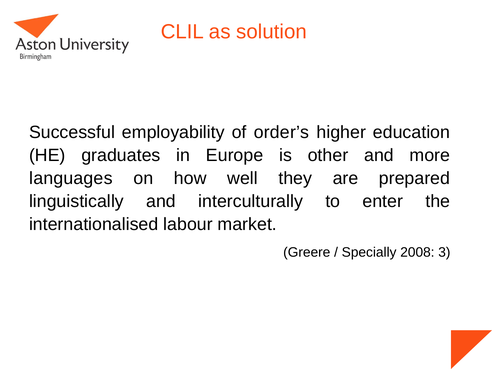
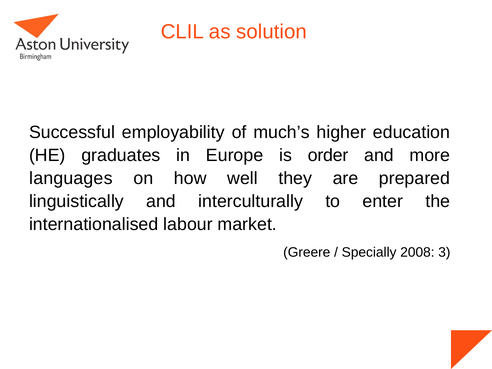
order’s: order’s -> much’s (282, 132)
other: other -> order (328, 155)
